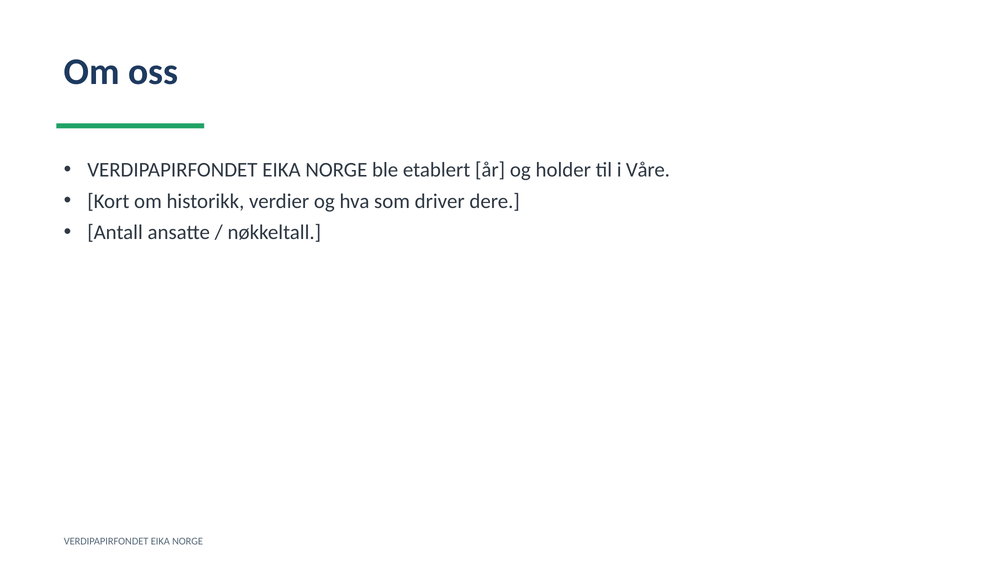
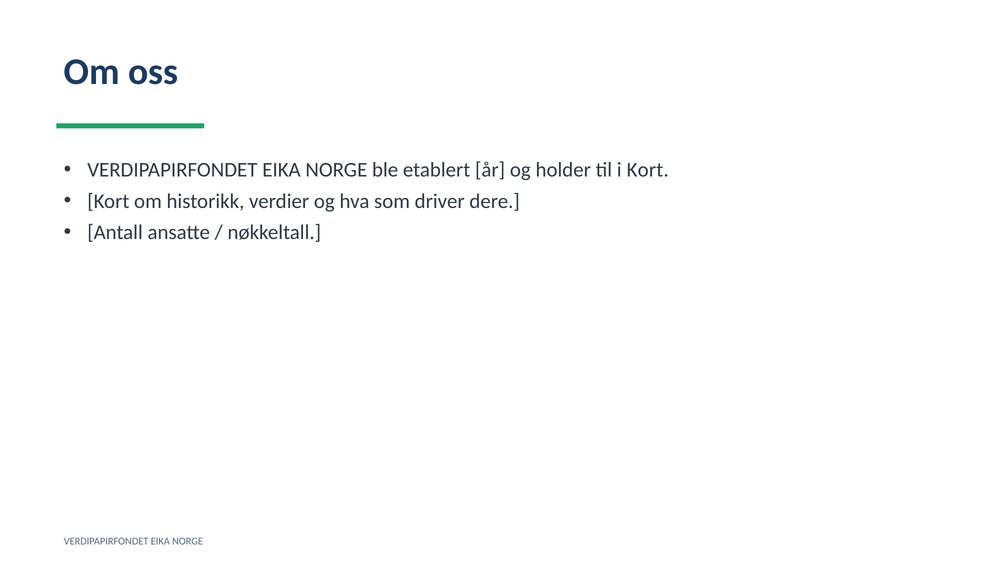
i Våre: Våre -> Kort (648, 170)
